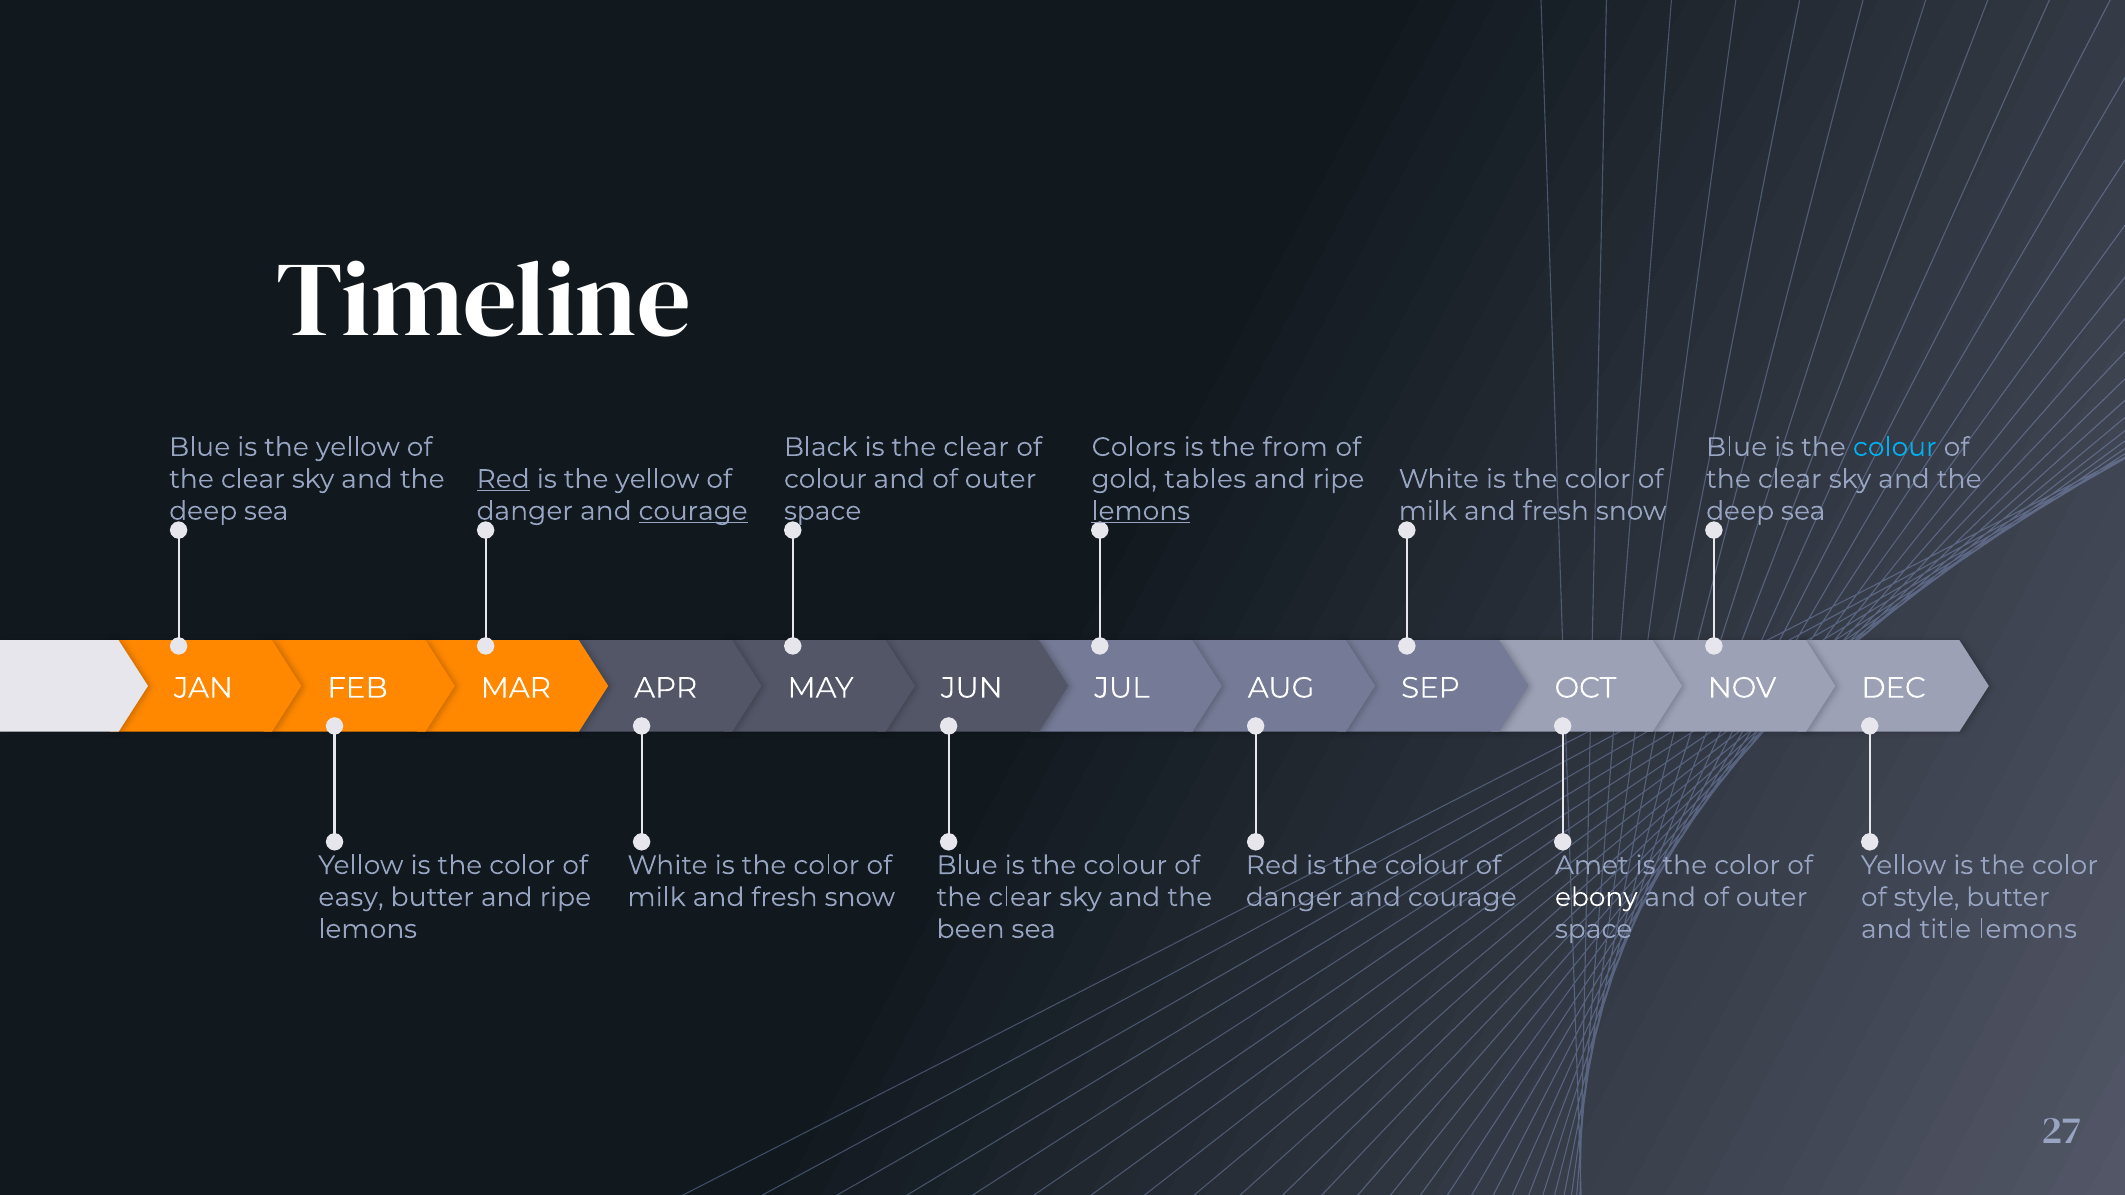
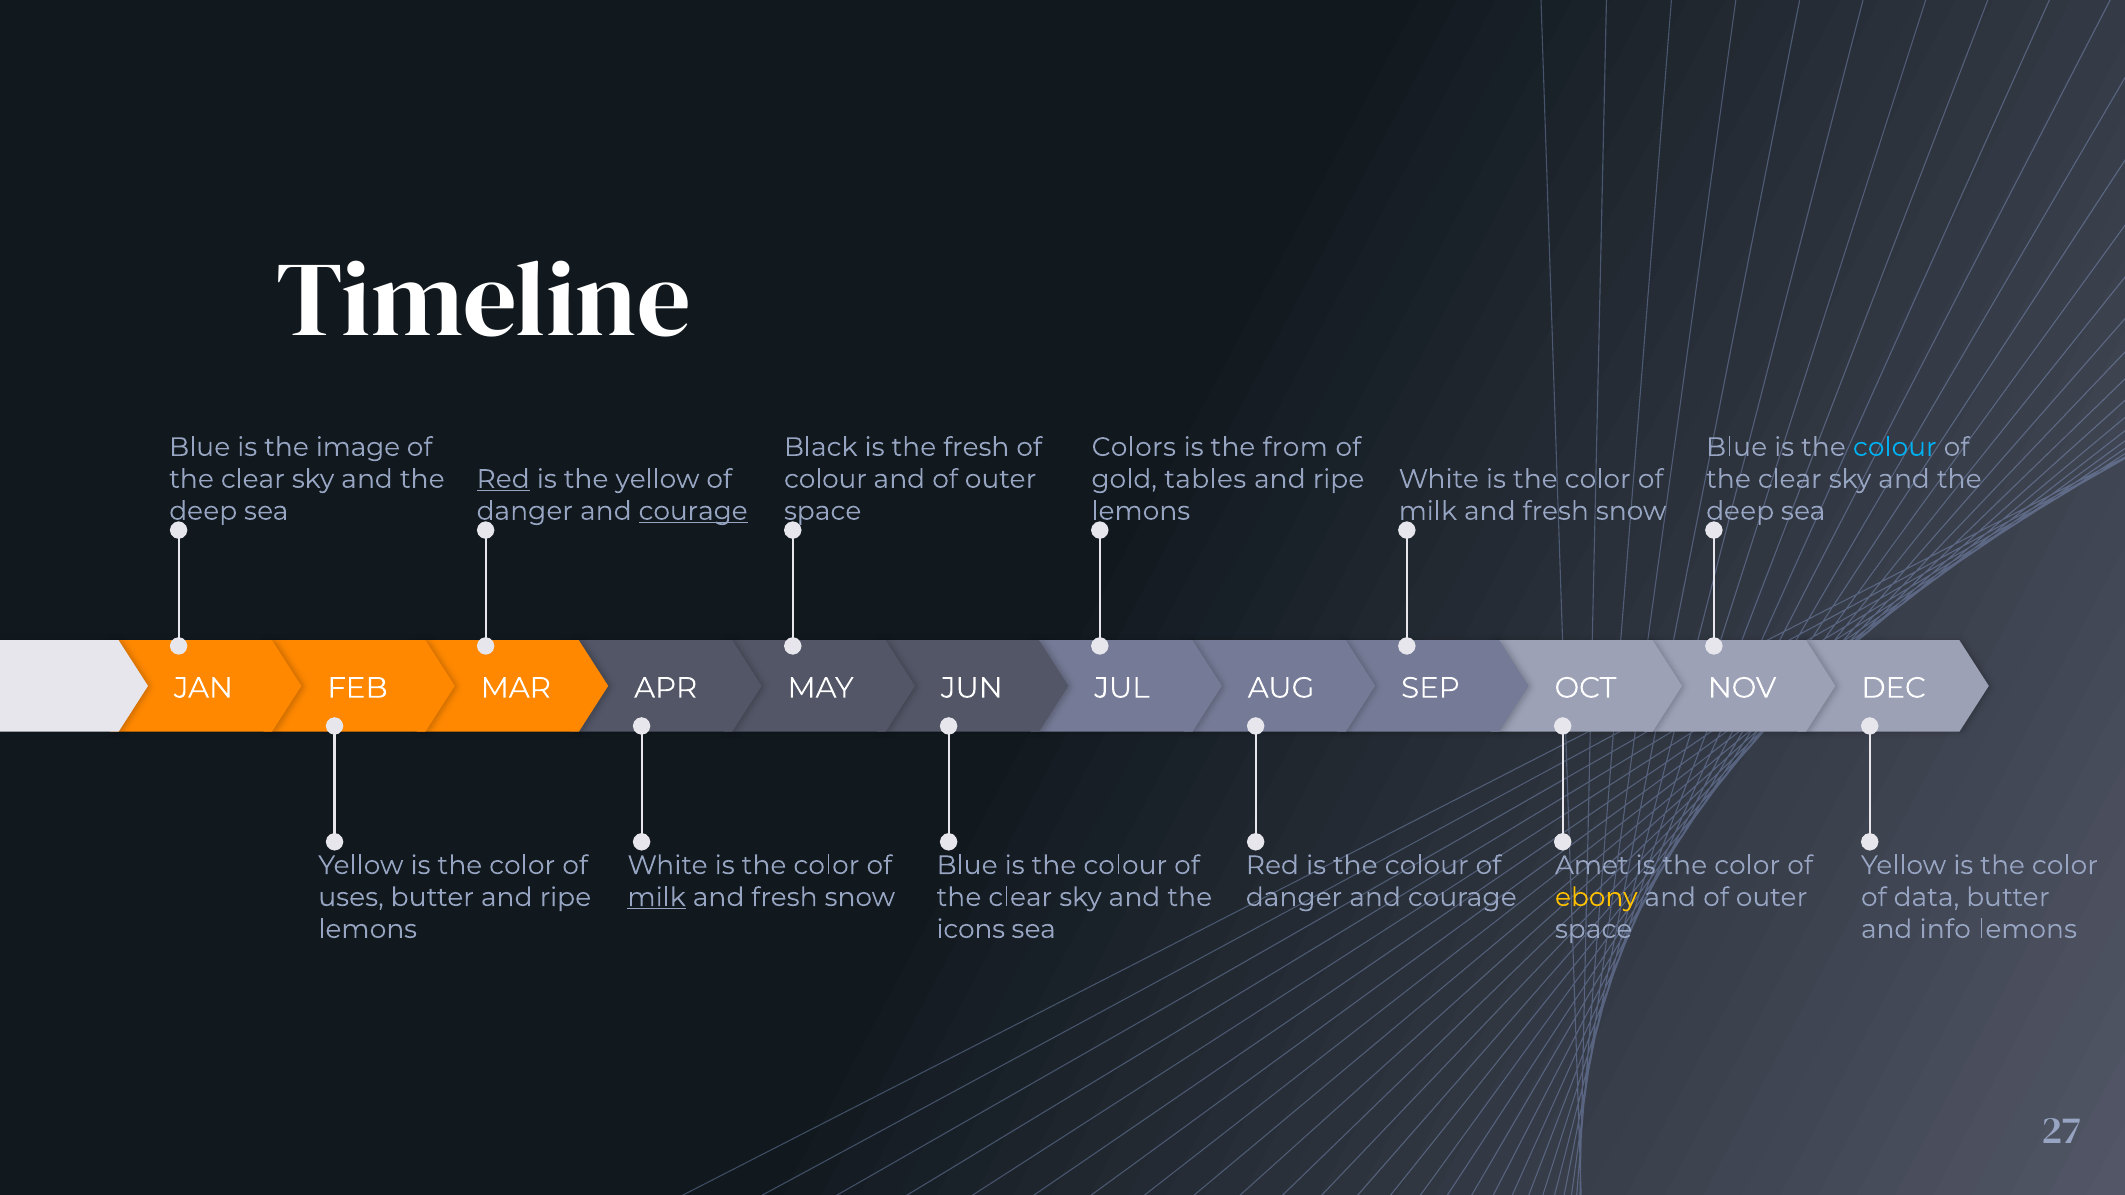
Blue is the yellow: yellow -> image (358, 447)
is the clear: clear -> fresh (976, 447)
lemons underline: present -> none (1141, 511)
easy: easy -> uses (351, 898)
milk underline: none -> present (657, 898)
ebony colour: white -> yellow (1596, 898)
style: style -> data (1926, 898)
been: been -> icons (971, 929)
title: title -> info (1945, 929)
